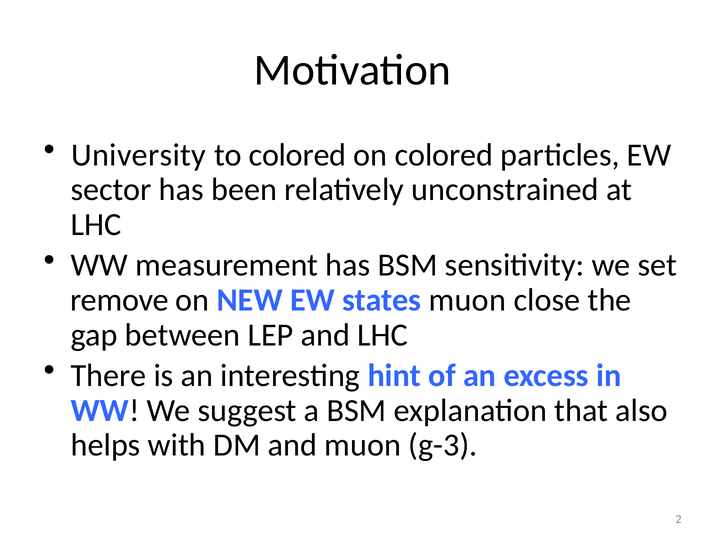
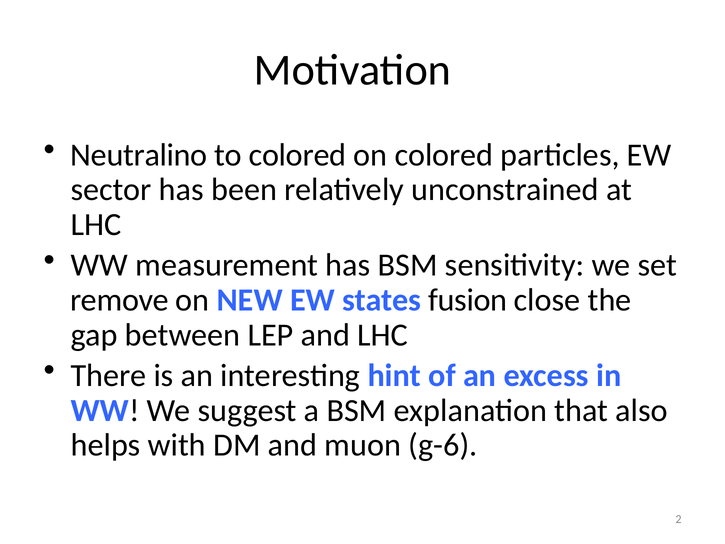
University: University -> Neutralino (139, 155)
states muon: muon -> fusion (468, 300)
g-3: g-3 -> g-6 (443, 445)
